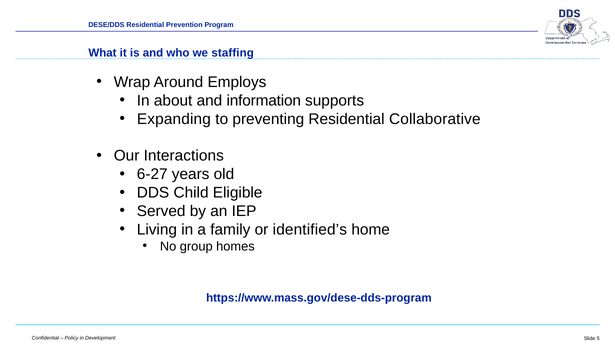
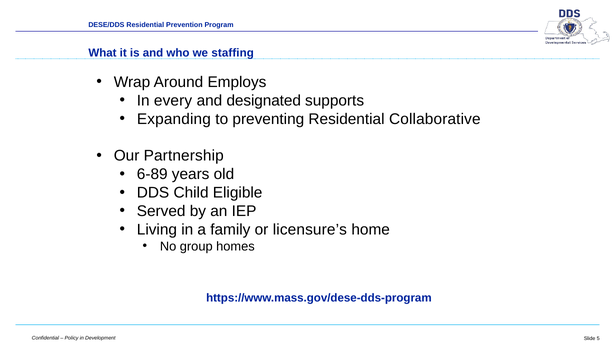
about: about -> every (173, 101)
information: information -> designated (264, 101)
Interactions: Interactions -> Partnership (184, 156)
6-27: 6-27 -> 6-89 (152, 174)
identified’s: identified’s -> licensure’s (310, 230)
